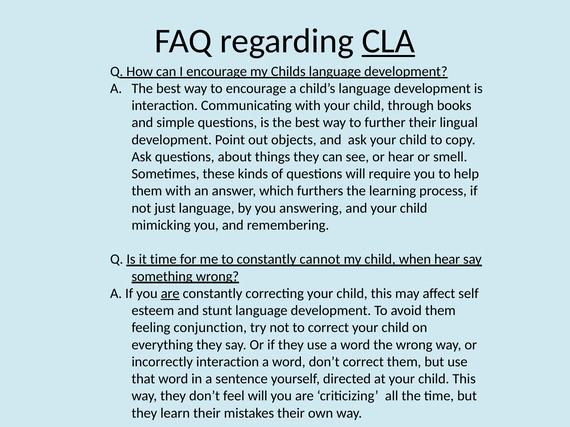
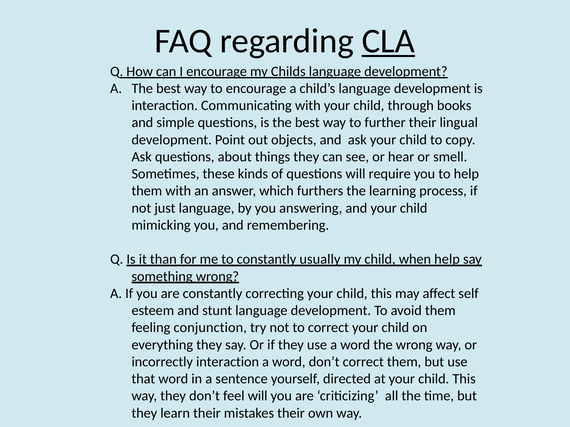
it time: time -> than (163, 260)
cannot: cannot -> usually (320, 260)
when hear: hear -> help (447, 260)
are underline: present -> none (170, 294)
